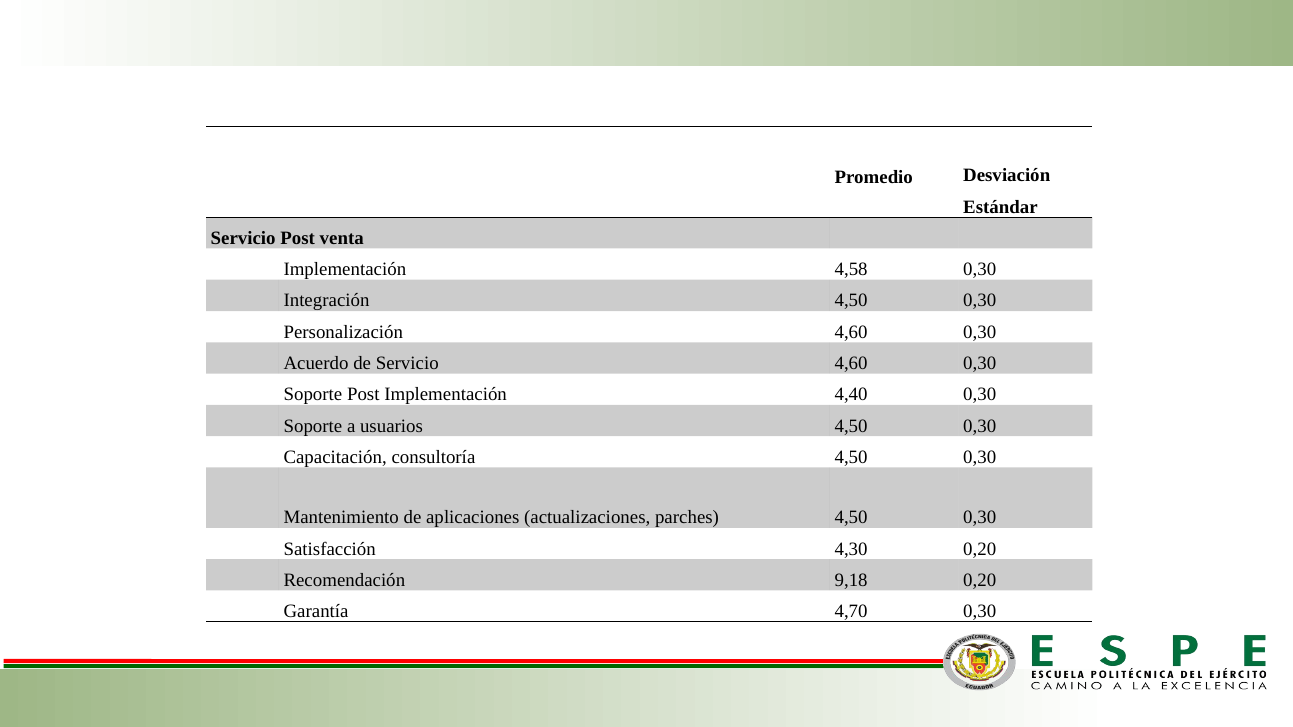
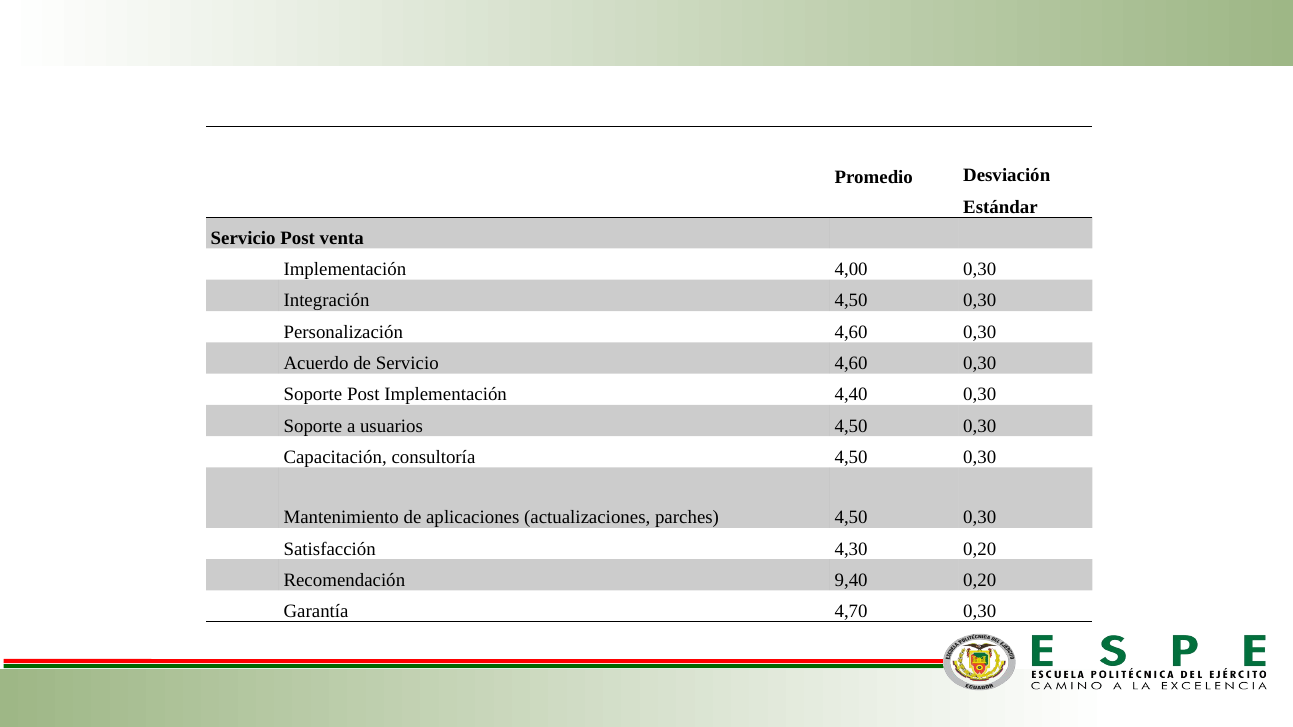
4,58: 4,58 -> 4,00 (851, 270)
9,18: 9,18 -> 9,40 (851, 580)
